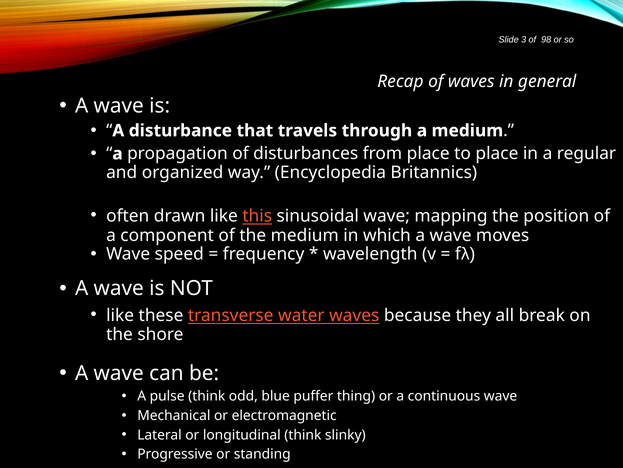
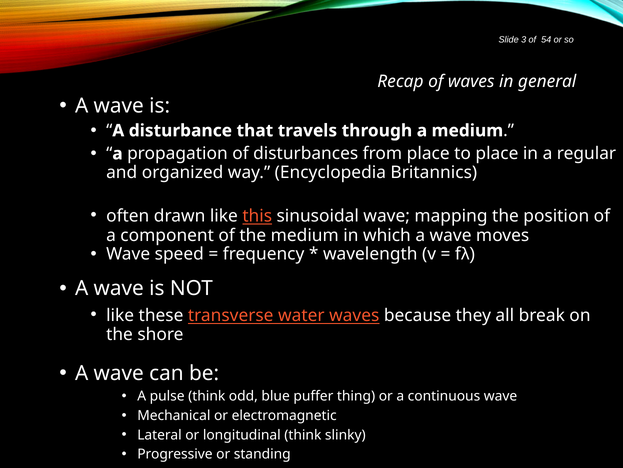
98: 98 -> 54 (546, 40)
